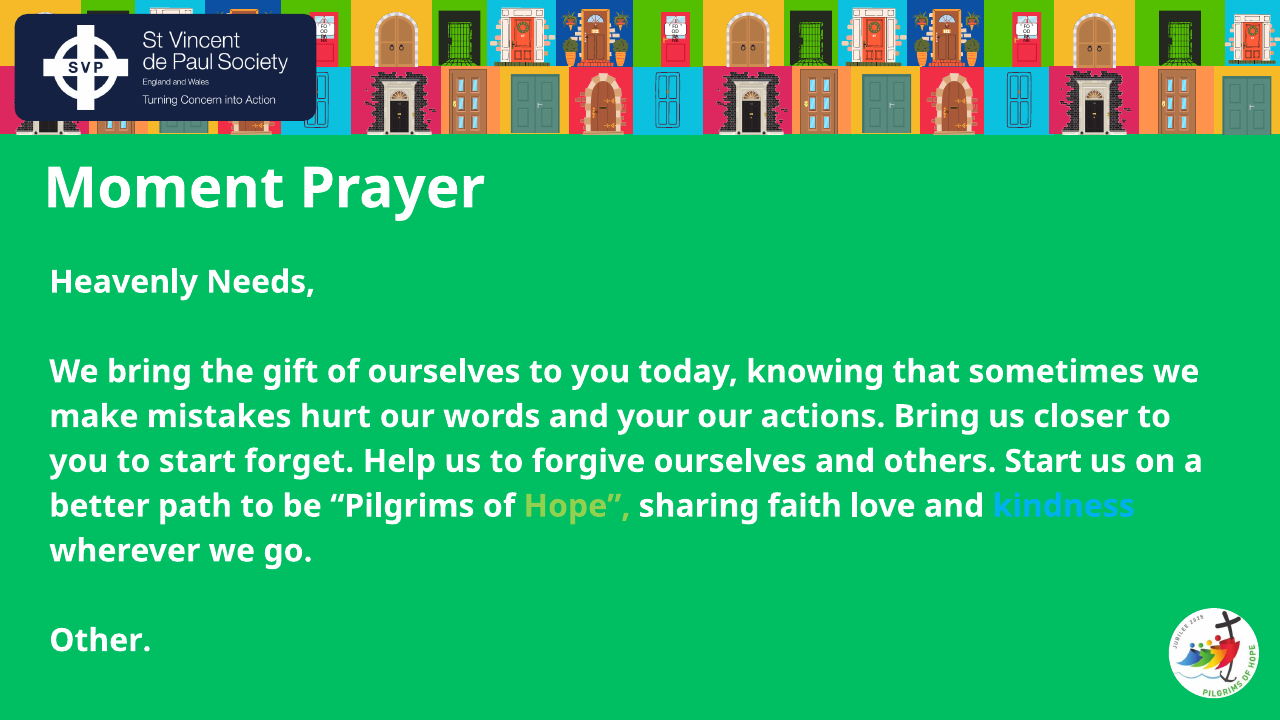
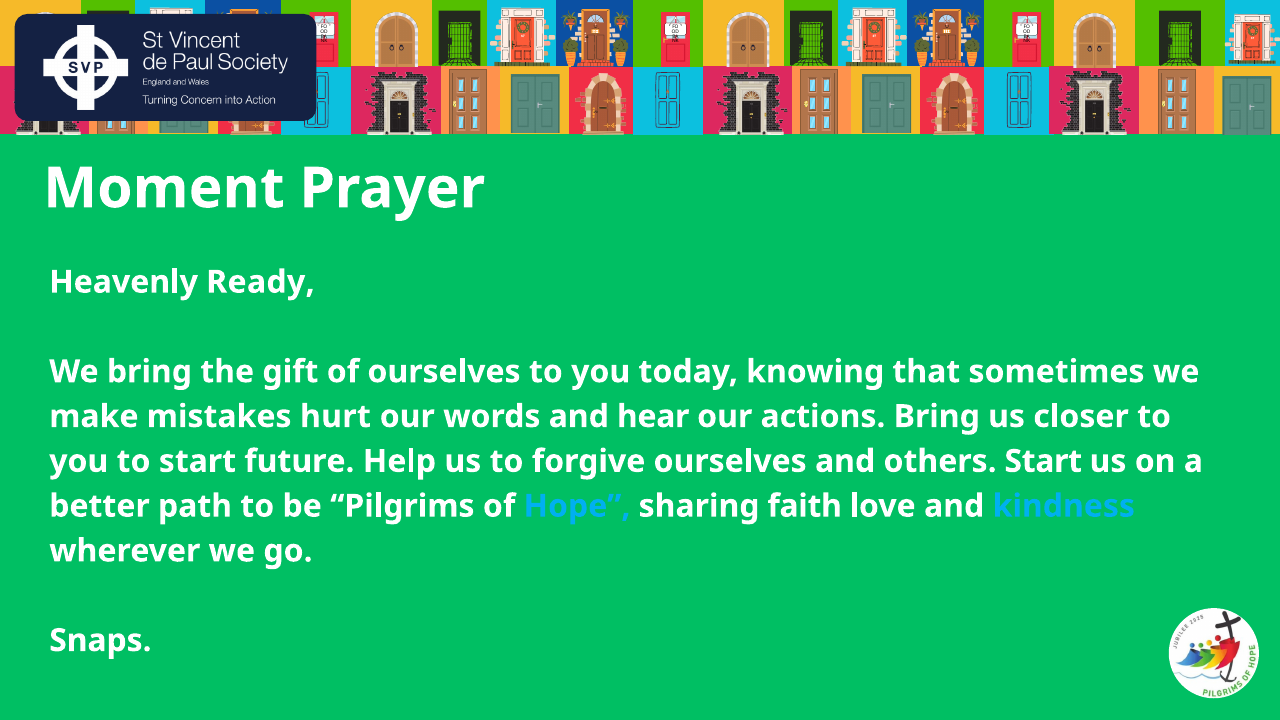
Needs: Needs -> Ready (260, 282)
your: your -> hear (653, 417)
forget: forget -> future (299, 461)
Hope colour: light green -> light blue (577, 506)
Other: Other -> Snaps (100, 641)
